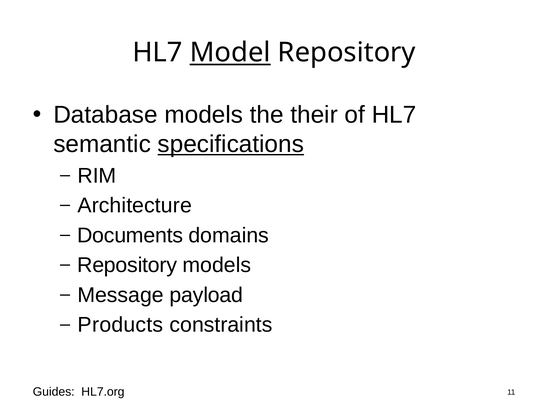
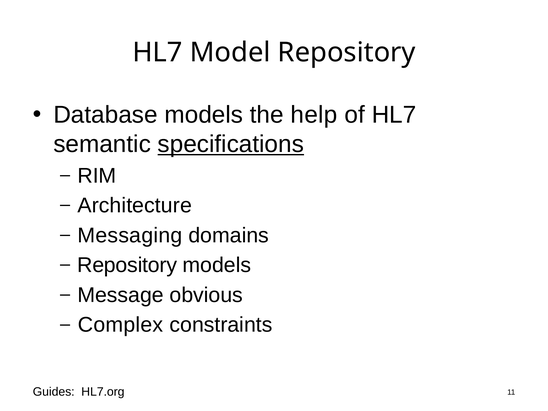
Model underline: present -> none (230, 53)
their: their -> help (314, 115)
Documents: Documents -> Messaging (130, 235)
payload: payload -> obvious (206, 295)
Products: Products -> Complex (120, 325)
